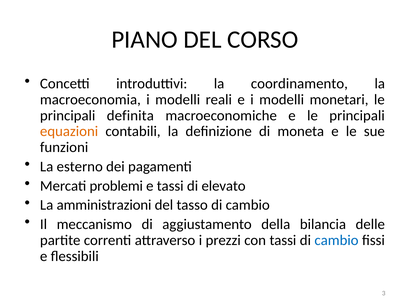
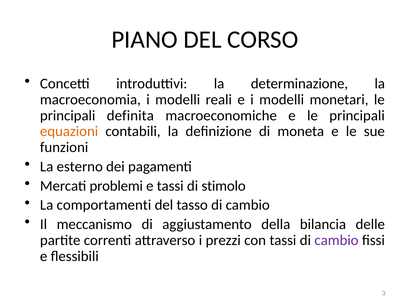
coordinamento: coordinamento -> determinazione (299, 84)
elevato: elevato -> stimolo (224, 186)
amministrazioni: amministrazioni -> comportamenti (104, 205)
cambio colour: blue -> purple (337, 241)
